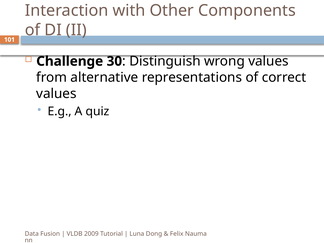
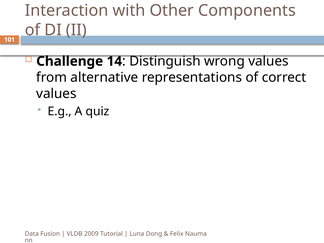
30: 30 -> 14 (114, 61)
